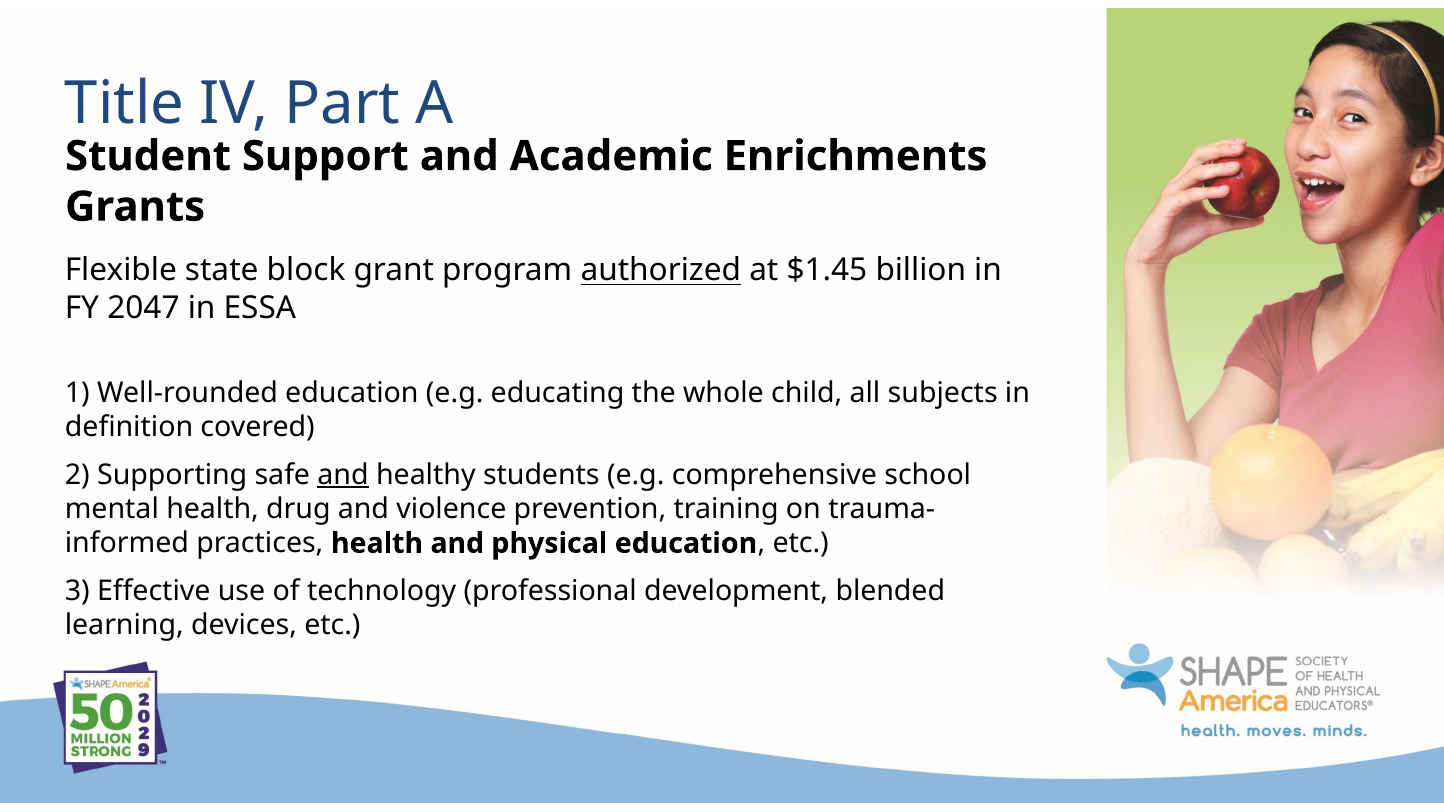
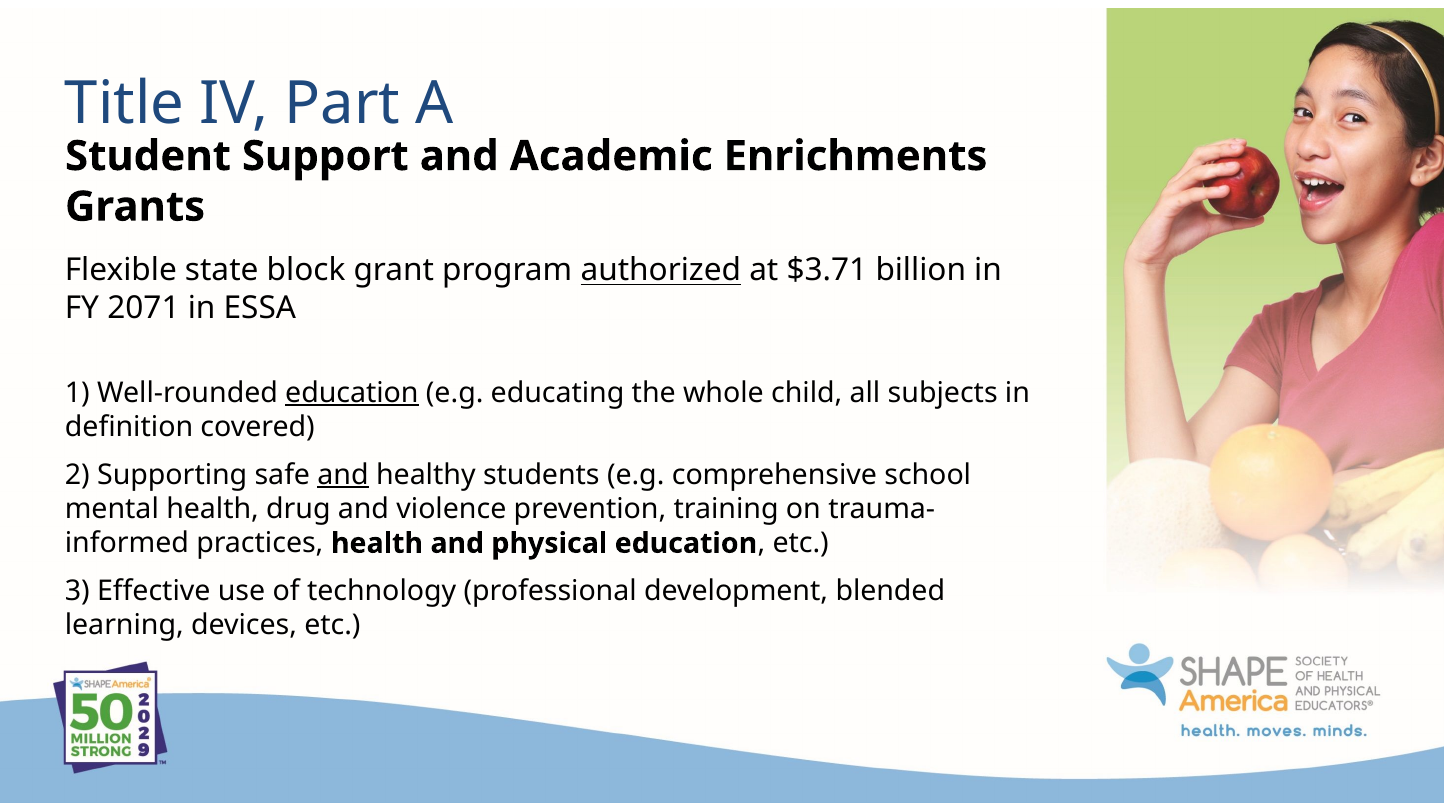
$1.45: $1.45 -> $3.71 (827, 270)
2047: 2047 -> 2071 (144, 308)
education underline: none -> present (352, 393)
